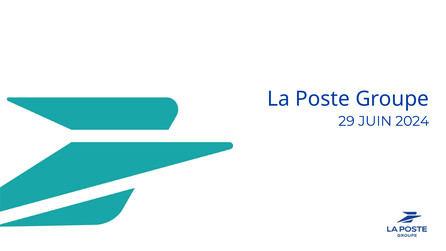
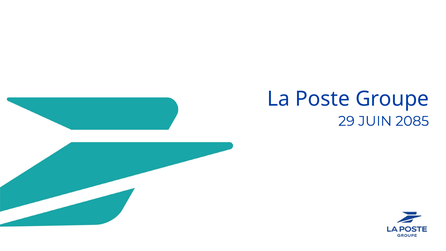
2024: 2024 -> 2085 (412, 121)
